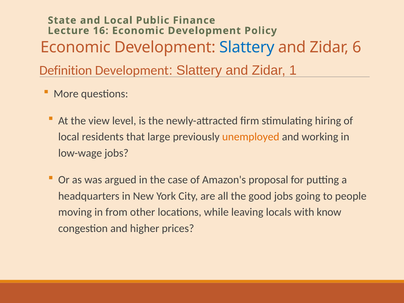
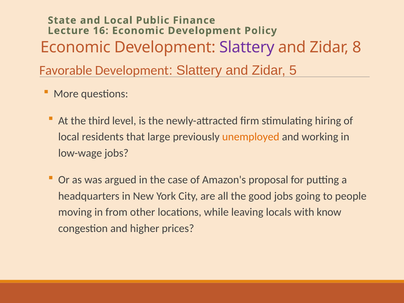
Slattery colour: blue -> purple (247, 47)
6: 6 -> 8 (357, 47)
Definition: Definition -> Favorable (66, 71)
1: 1 -> 5 (293, 71)
view: view -> third (99, 121)
